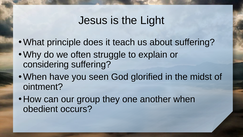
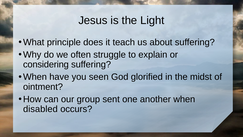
they: they -> sent (111, 99)
obedient: obedient -> disabled (40, 109)
